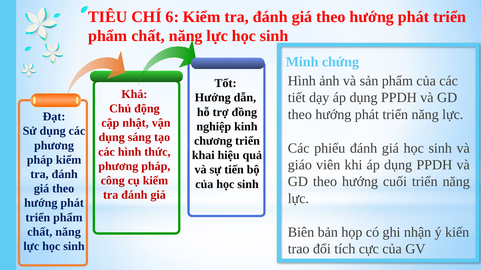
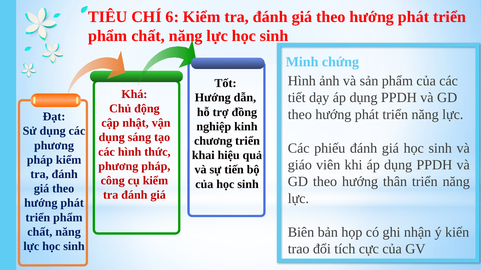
cuối: cuối -> thân (395, 182)
